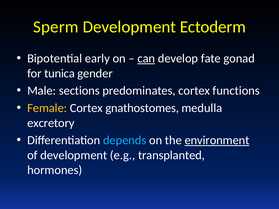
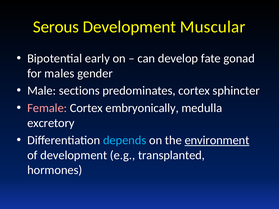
Sperm: Sperm -> Serous (56, 27)
Ectoderm: Ectoderm -> Muscular (213, 27)
can underline: present -> none (146, 59)
tunica: tunica -> males (59, 73)
functions: functions -> sphincter (236, 91)
Female colour: yellow -> pink (47, 108)
gnathostomes: gnathostomes -> embryonically (142, 108)
